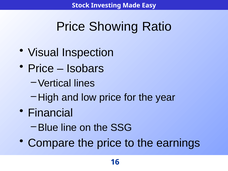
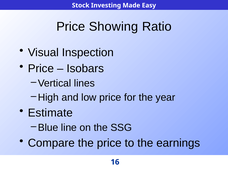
Financial: Financial -> Estimate (50, 113)
